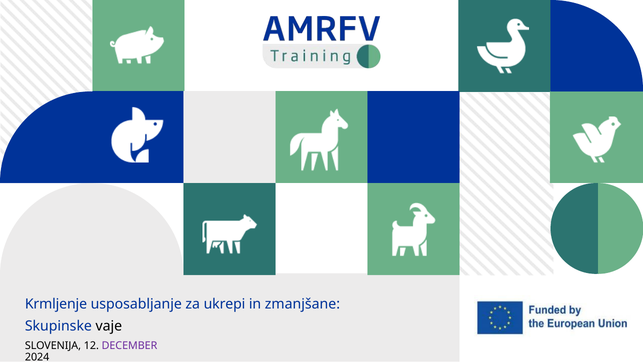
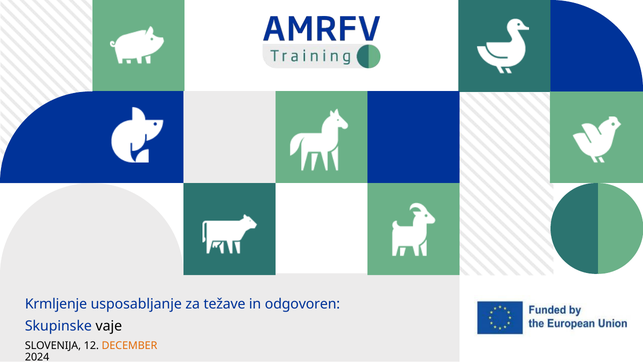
ukrepi: ukrepi -> težave (225, 304)
zmanjšane: zmanjšane -> odgovoren (302, 304)
DECEMBER colour: purple -> orange (129, 345)
